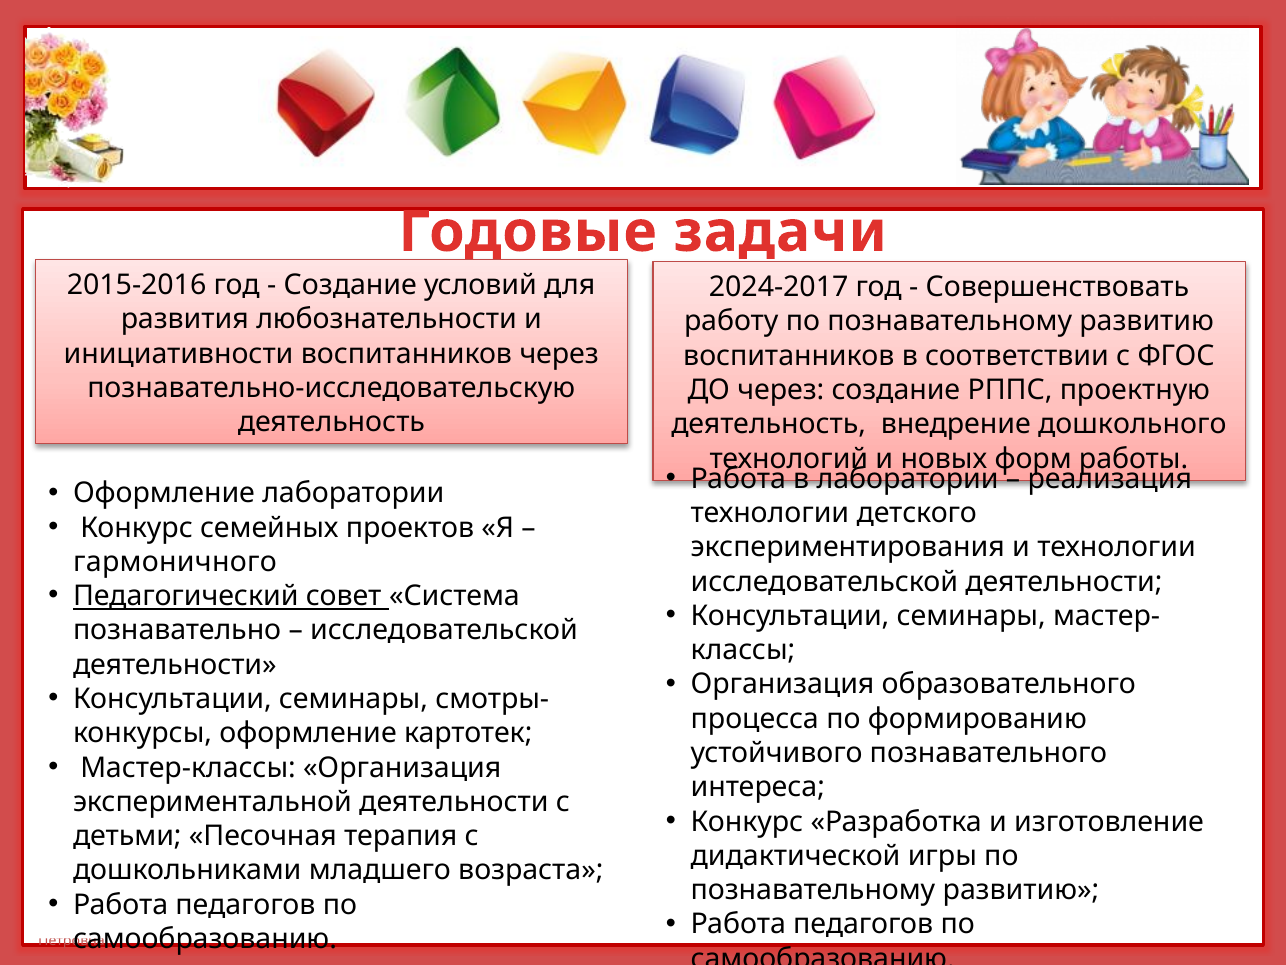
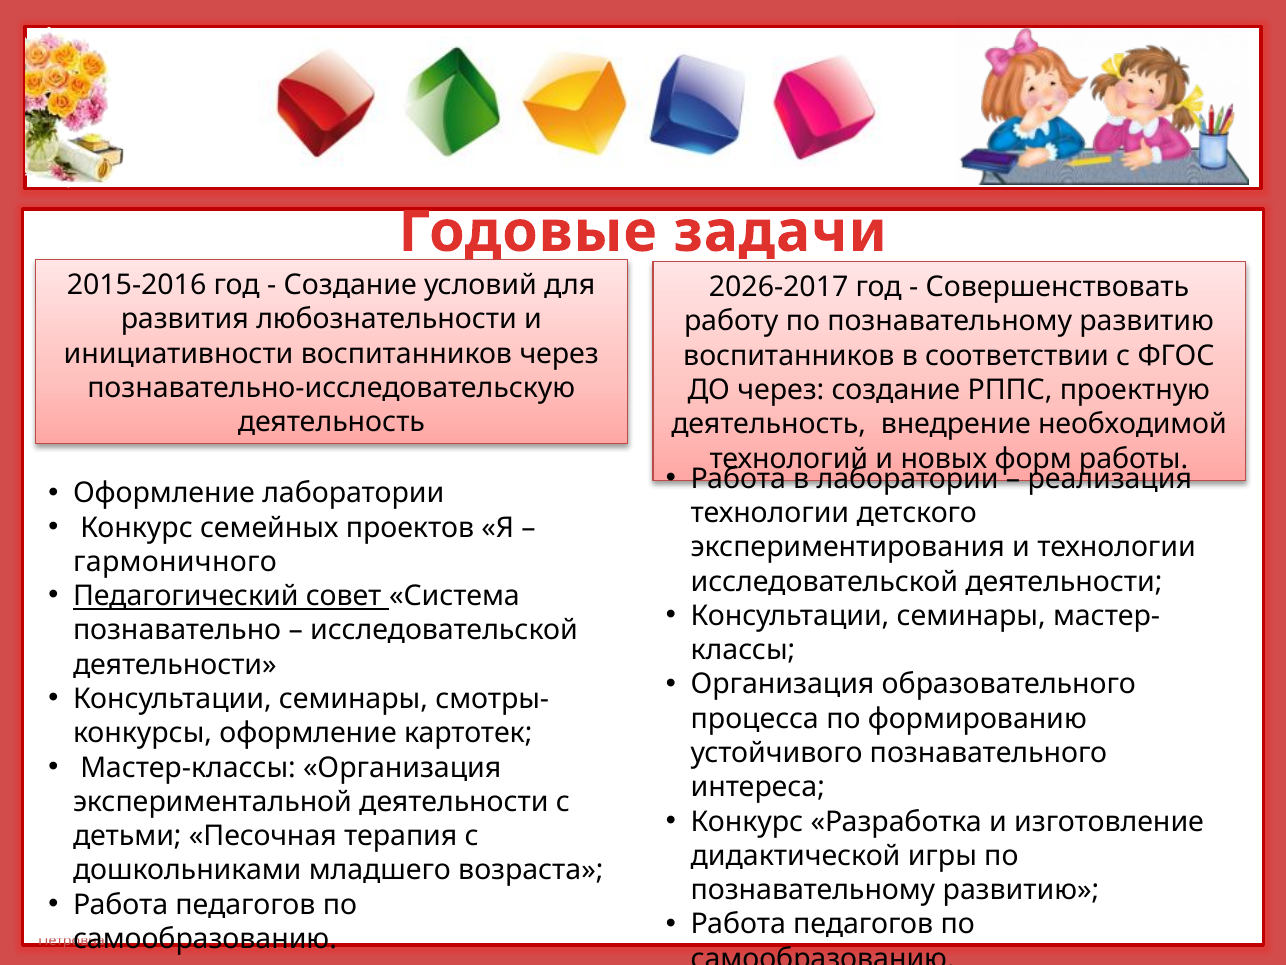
2024-2017: 2024-2017 -> 2026-2017 (779, 287)
дошкольного: дошкольного -> необходимой (1132, 424)
